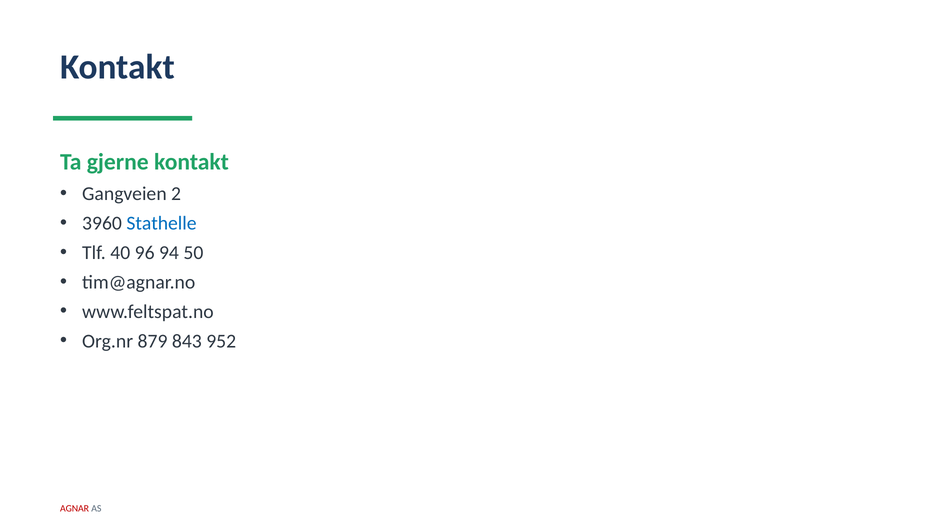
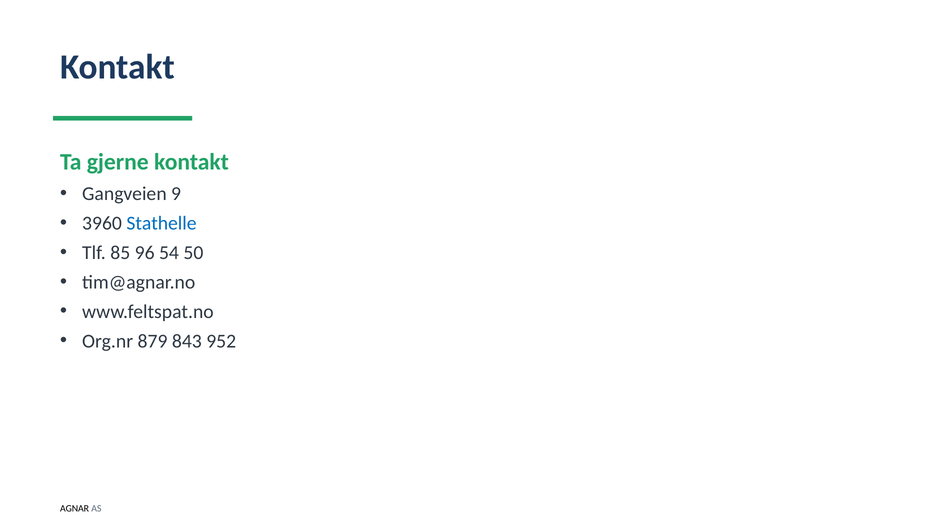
2: 2 -> 9 (176, 194)
40: 40 -> 85 (120, 253)
94: 94 -> 54 (169, 253)
AGNAR colour: red -> black (75, 509)
